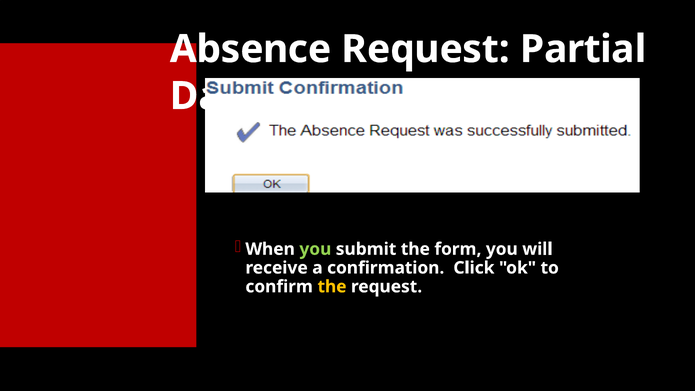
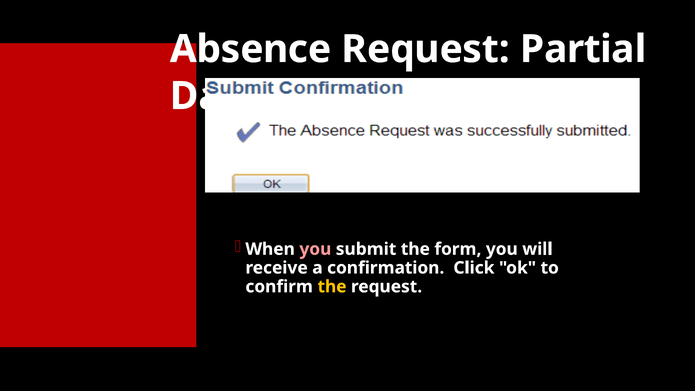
you colour: light green -> pink (315, 249)
